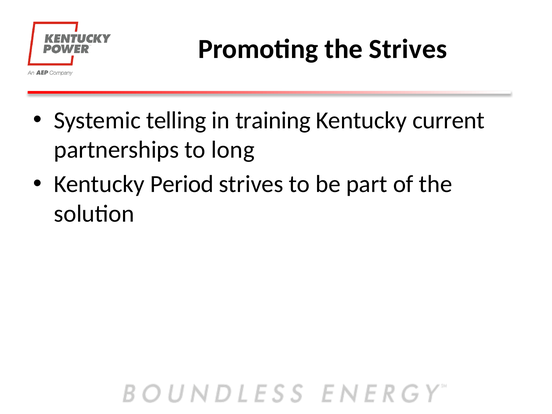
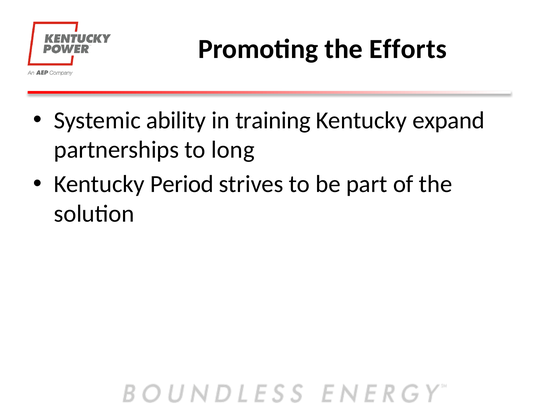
the Strives: Strives -> Efforts (408, 49)
telling: telling -> ability (176, 120)
current: current -> expand (449, 120)
